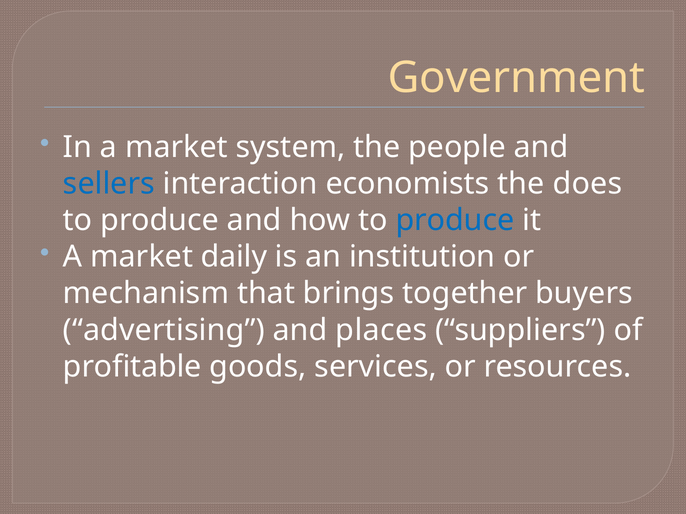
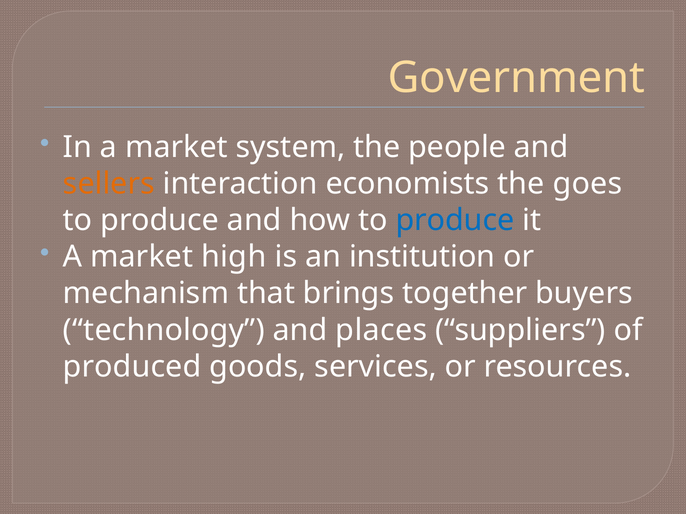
sellers colour: blue -> orange (109, 184)
does: does -> goes (588, 184)
daily: daily -> high (234, 257)
advertising: advertising -> technology (164, 330)
profitable: profitable -> produced (132, 367)
